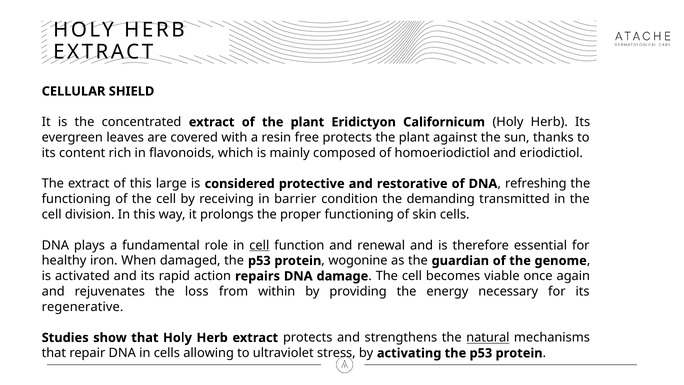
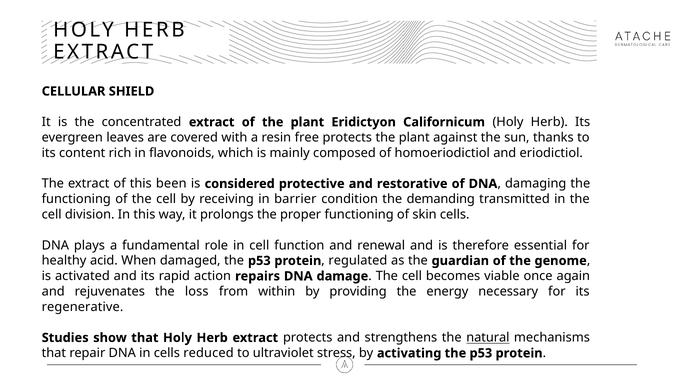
large: large -> been (171, 184)
refreshing: refreshing -> damaging (536, 184)
cell underline: present -> none (259, 245)
iron: iron -> acid (104, 261)
wogonine: wogonine -> regulated (358, 261)
allowing: allowing -> reduced (209, 353)
